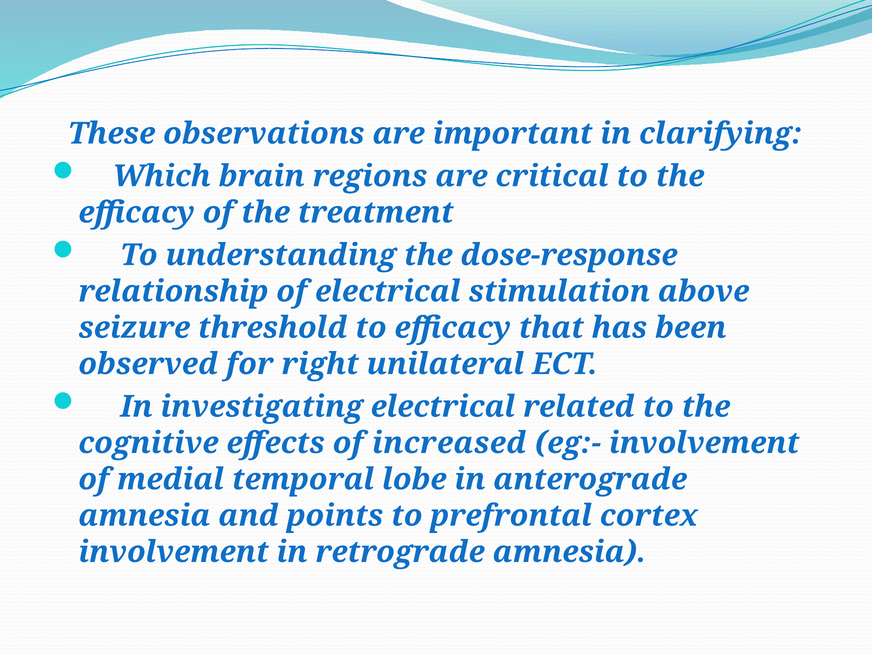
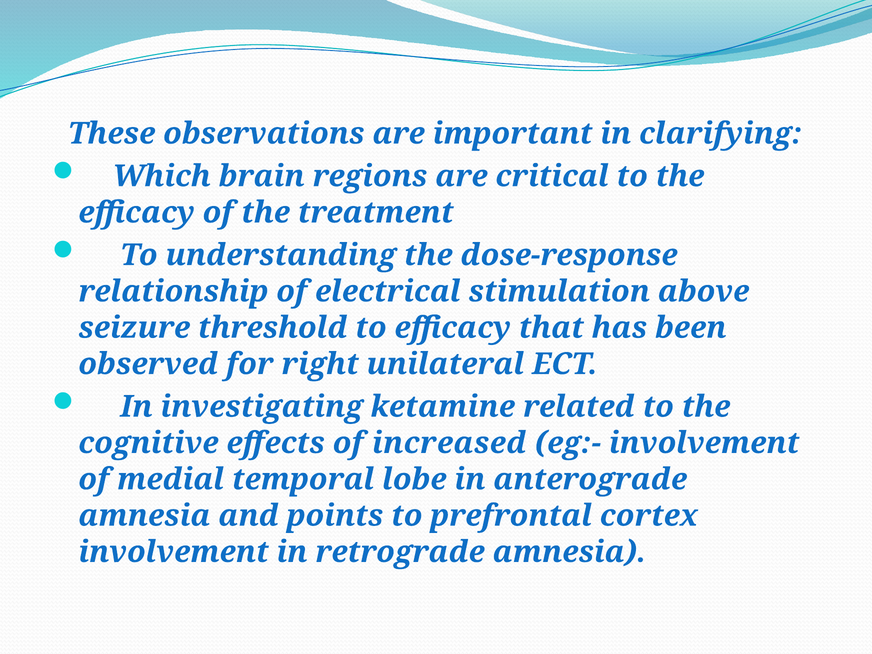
investigating electrical: electrical -> ketamine (443, 407)
